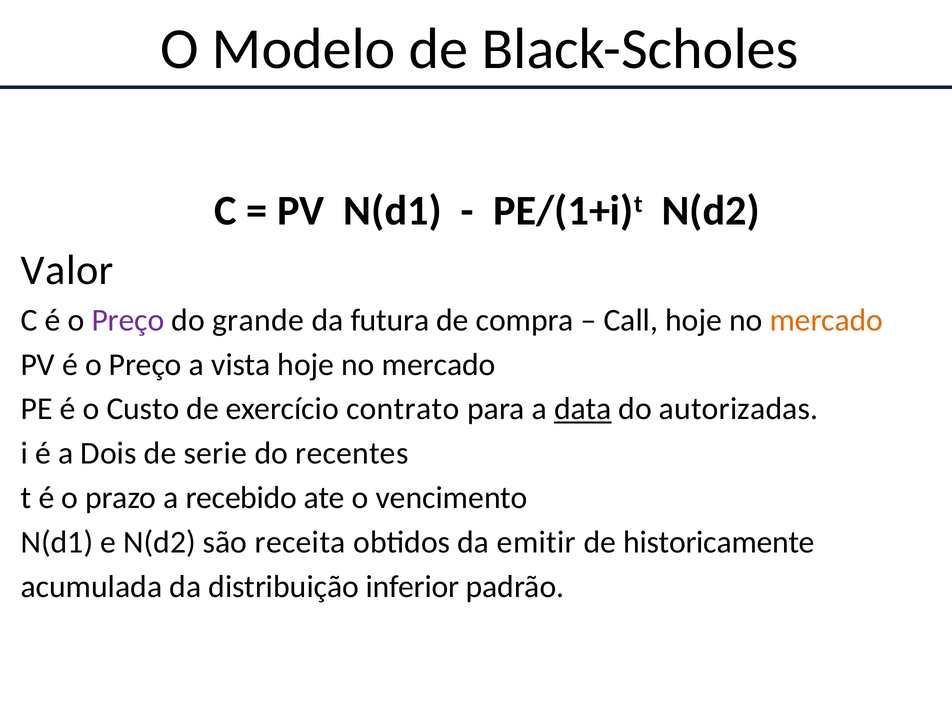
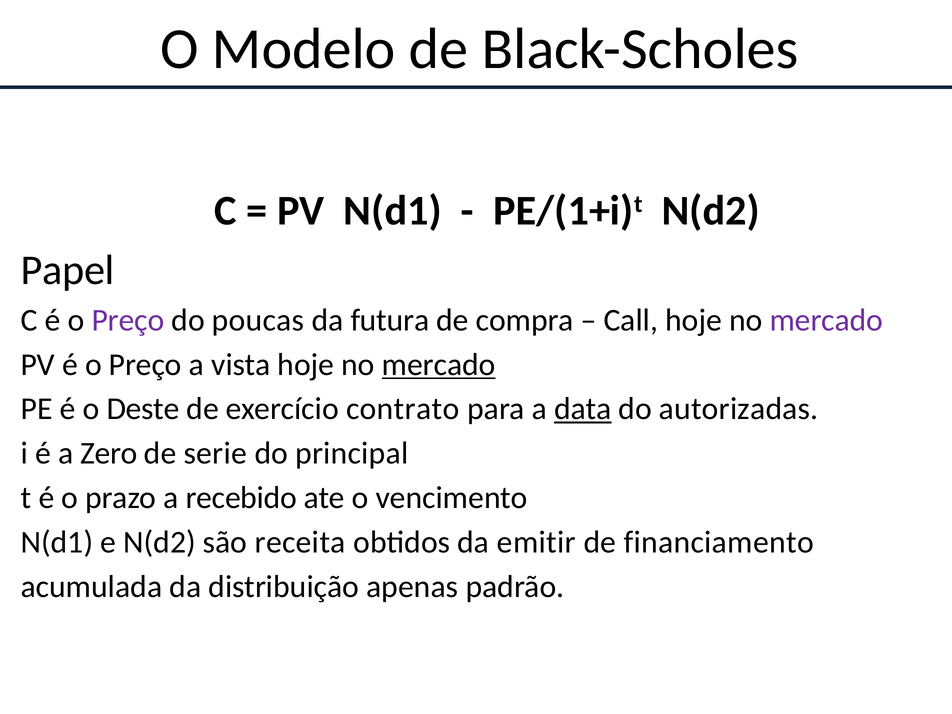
Valor: Valor -> Papel (68, 270)
grande: grande -> poucas (258, 320)
mercado colour: orange -> purple (826, 320)
mercado underline: none -> present (439, 365)
Custo: Custo -> Deste (143, 409)
Dois: Dois -> Zero (109, 453)
recentes: recentes -> principal (352, 453)
historicamente: historicamente -> financiamento (719, 542)
inferior: inferior -> apenas (412, 587)
